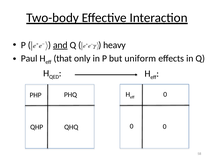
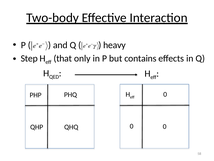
and underline: present -> none (60, 45)
Paul: Paul -> Step (29, 58)
uniform: uniform -> contains (140, 58)
